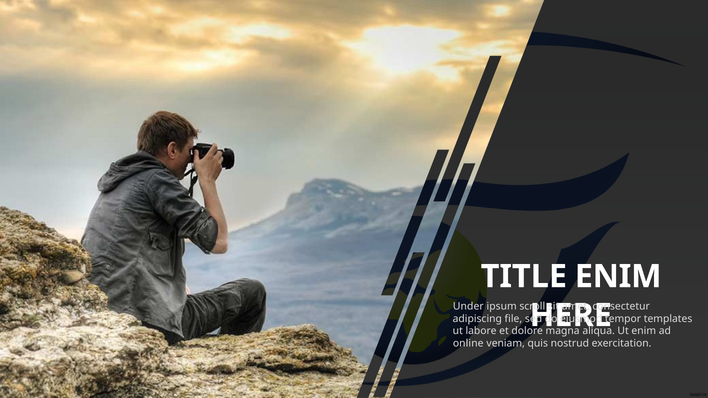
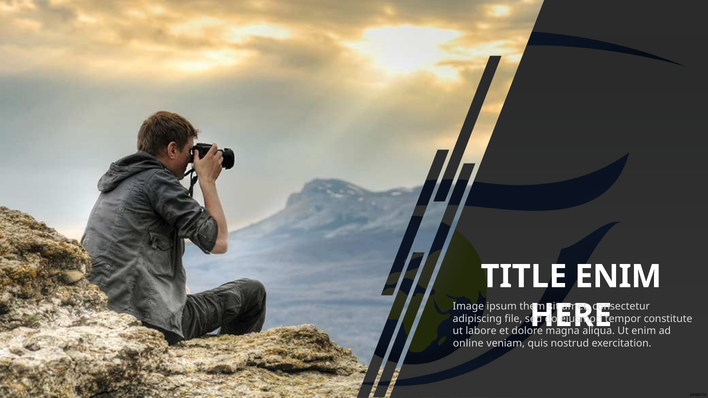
Under: Under -> Image (468, 306)
scroll: scroll -> them (532, 306)
templates: templates -> constitute (668, 319)
